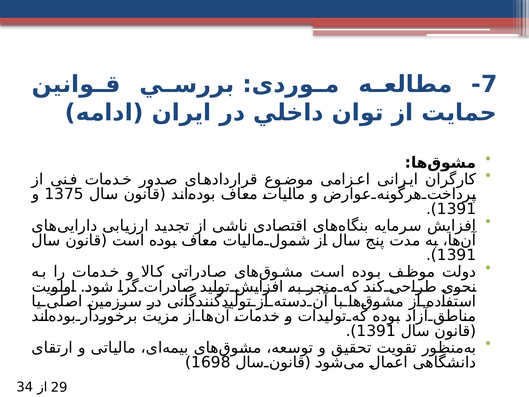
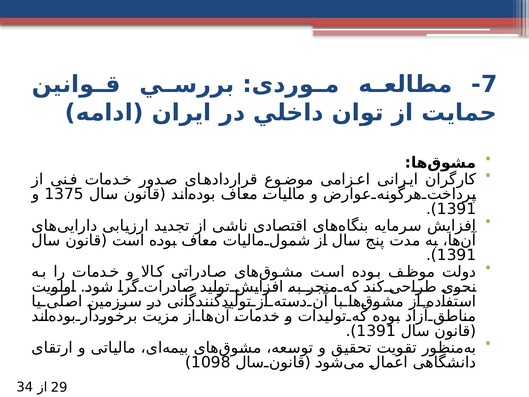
1698: 1698 -> 1098 (211, 362)
